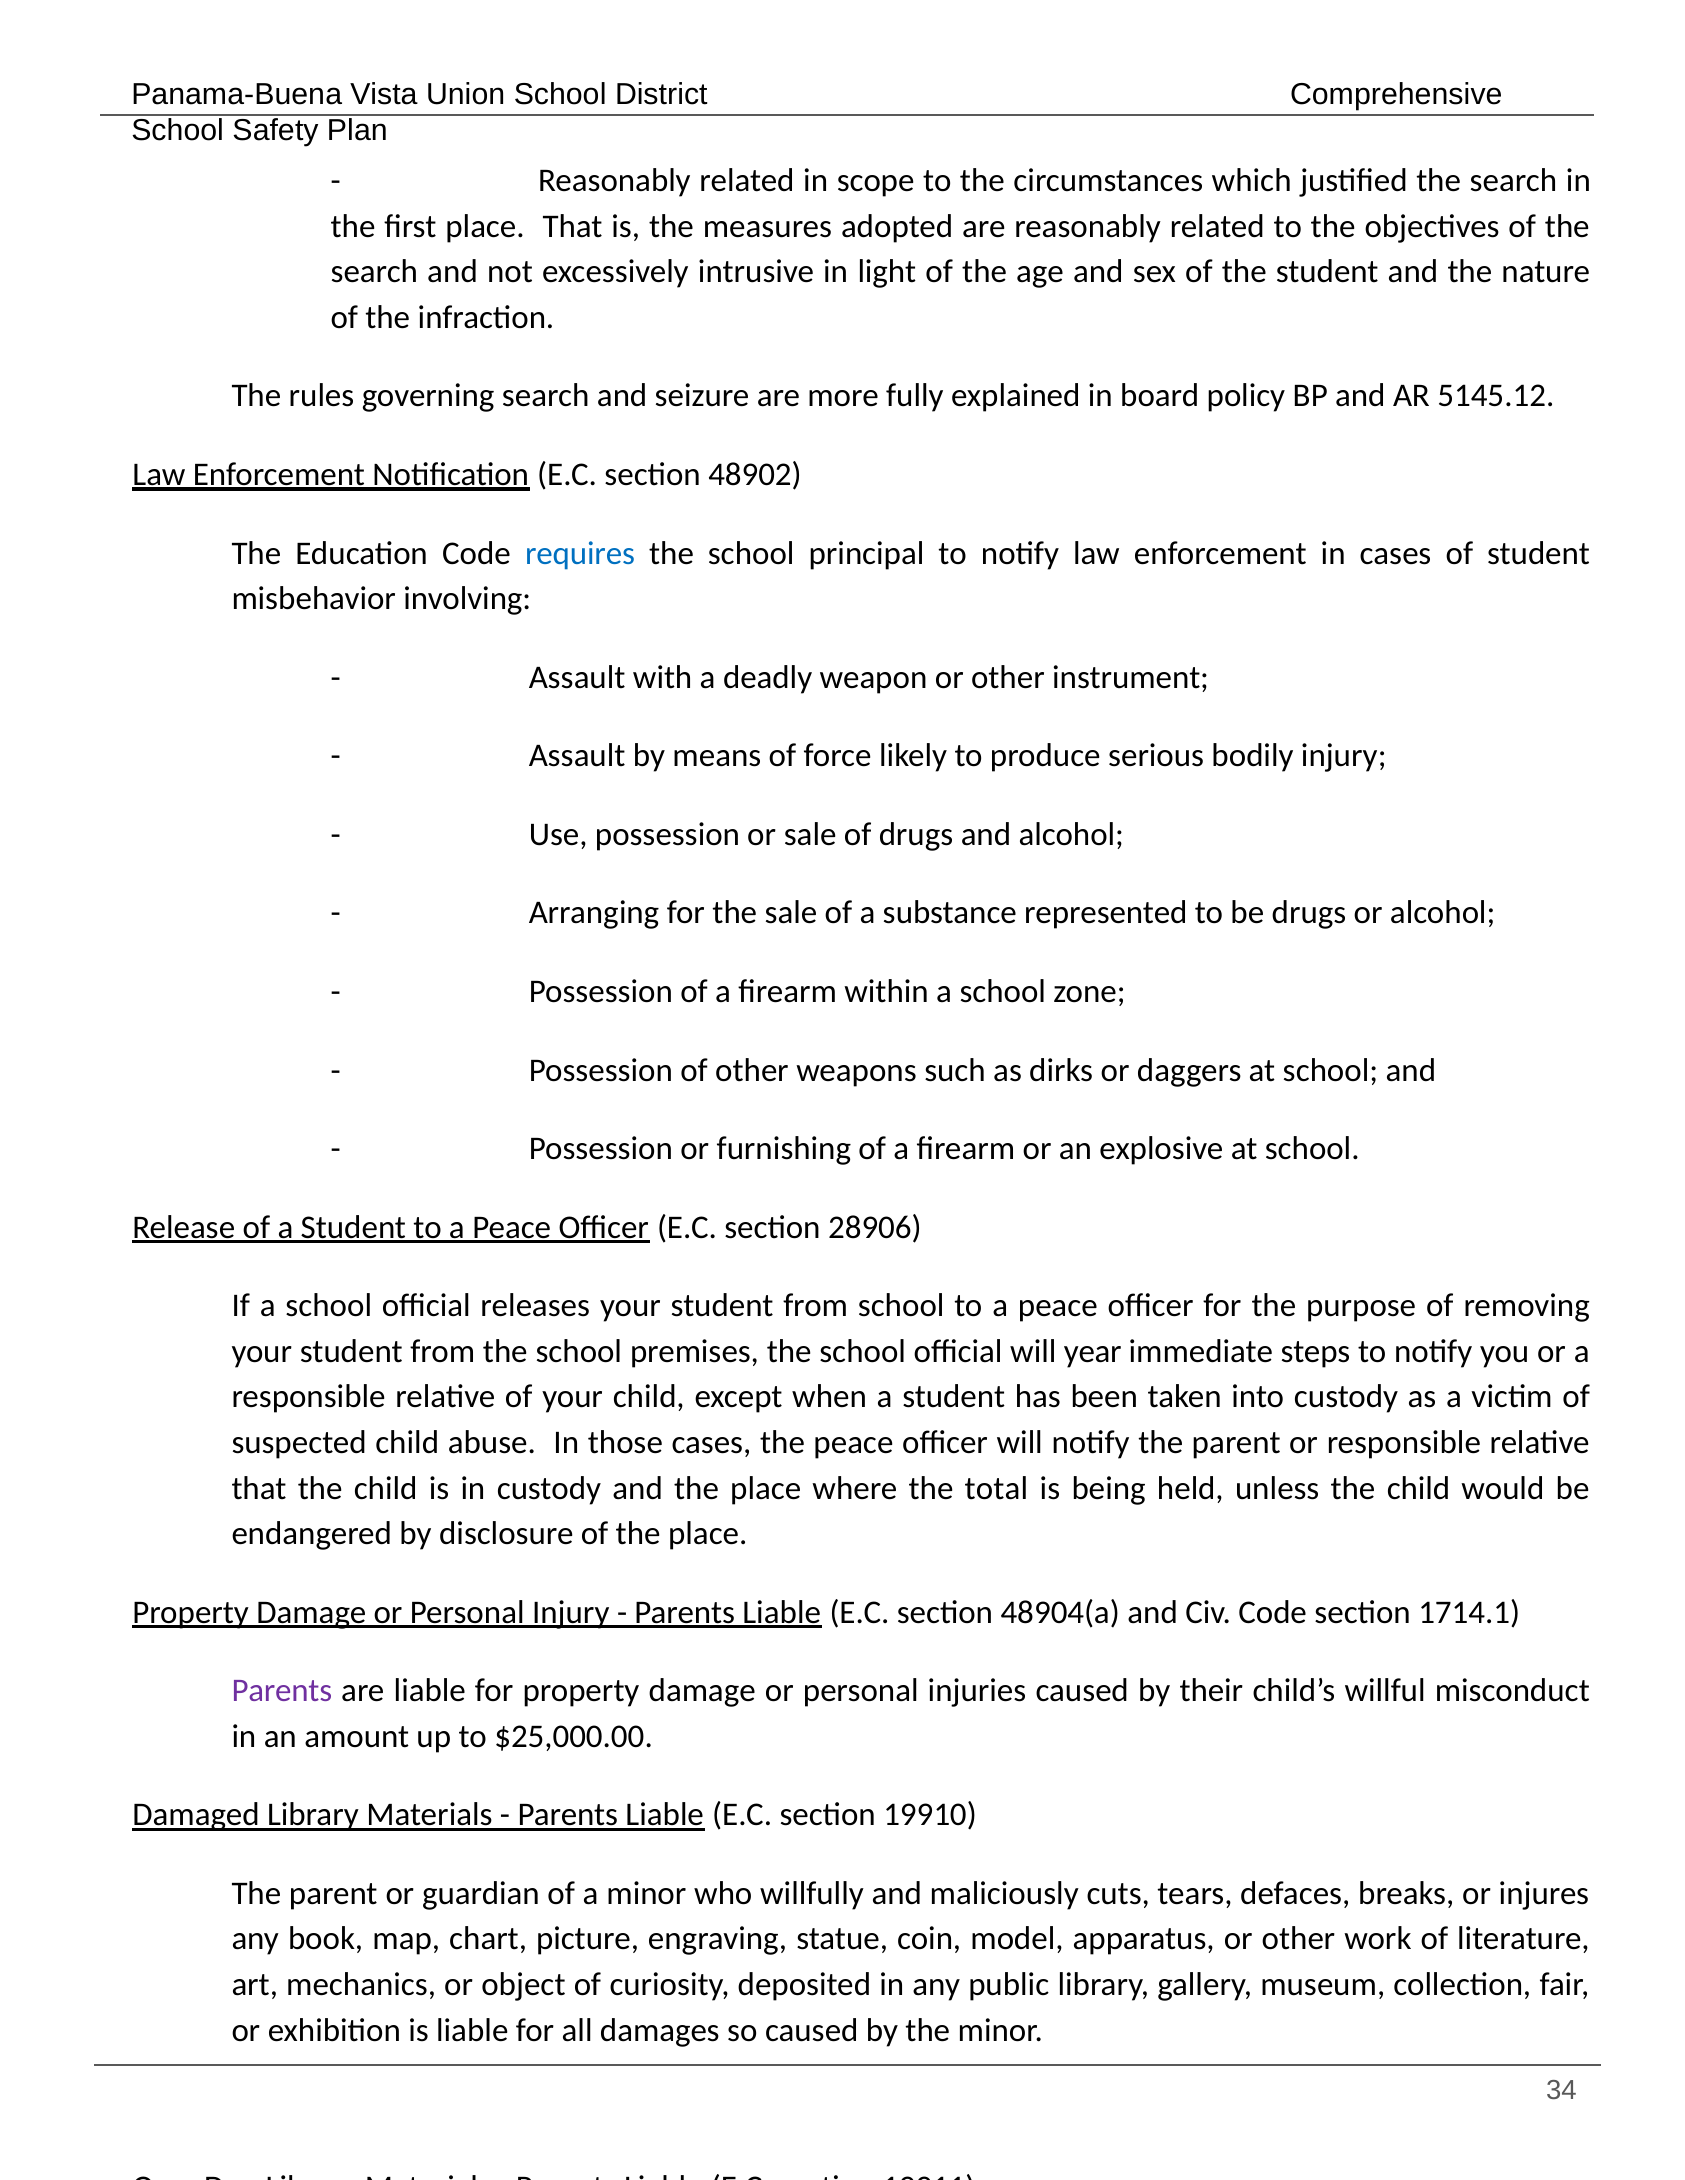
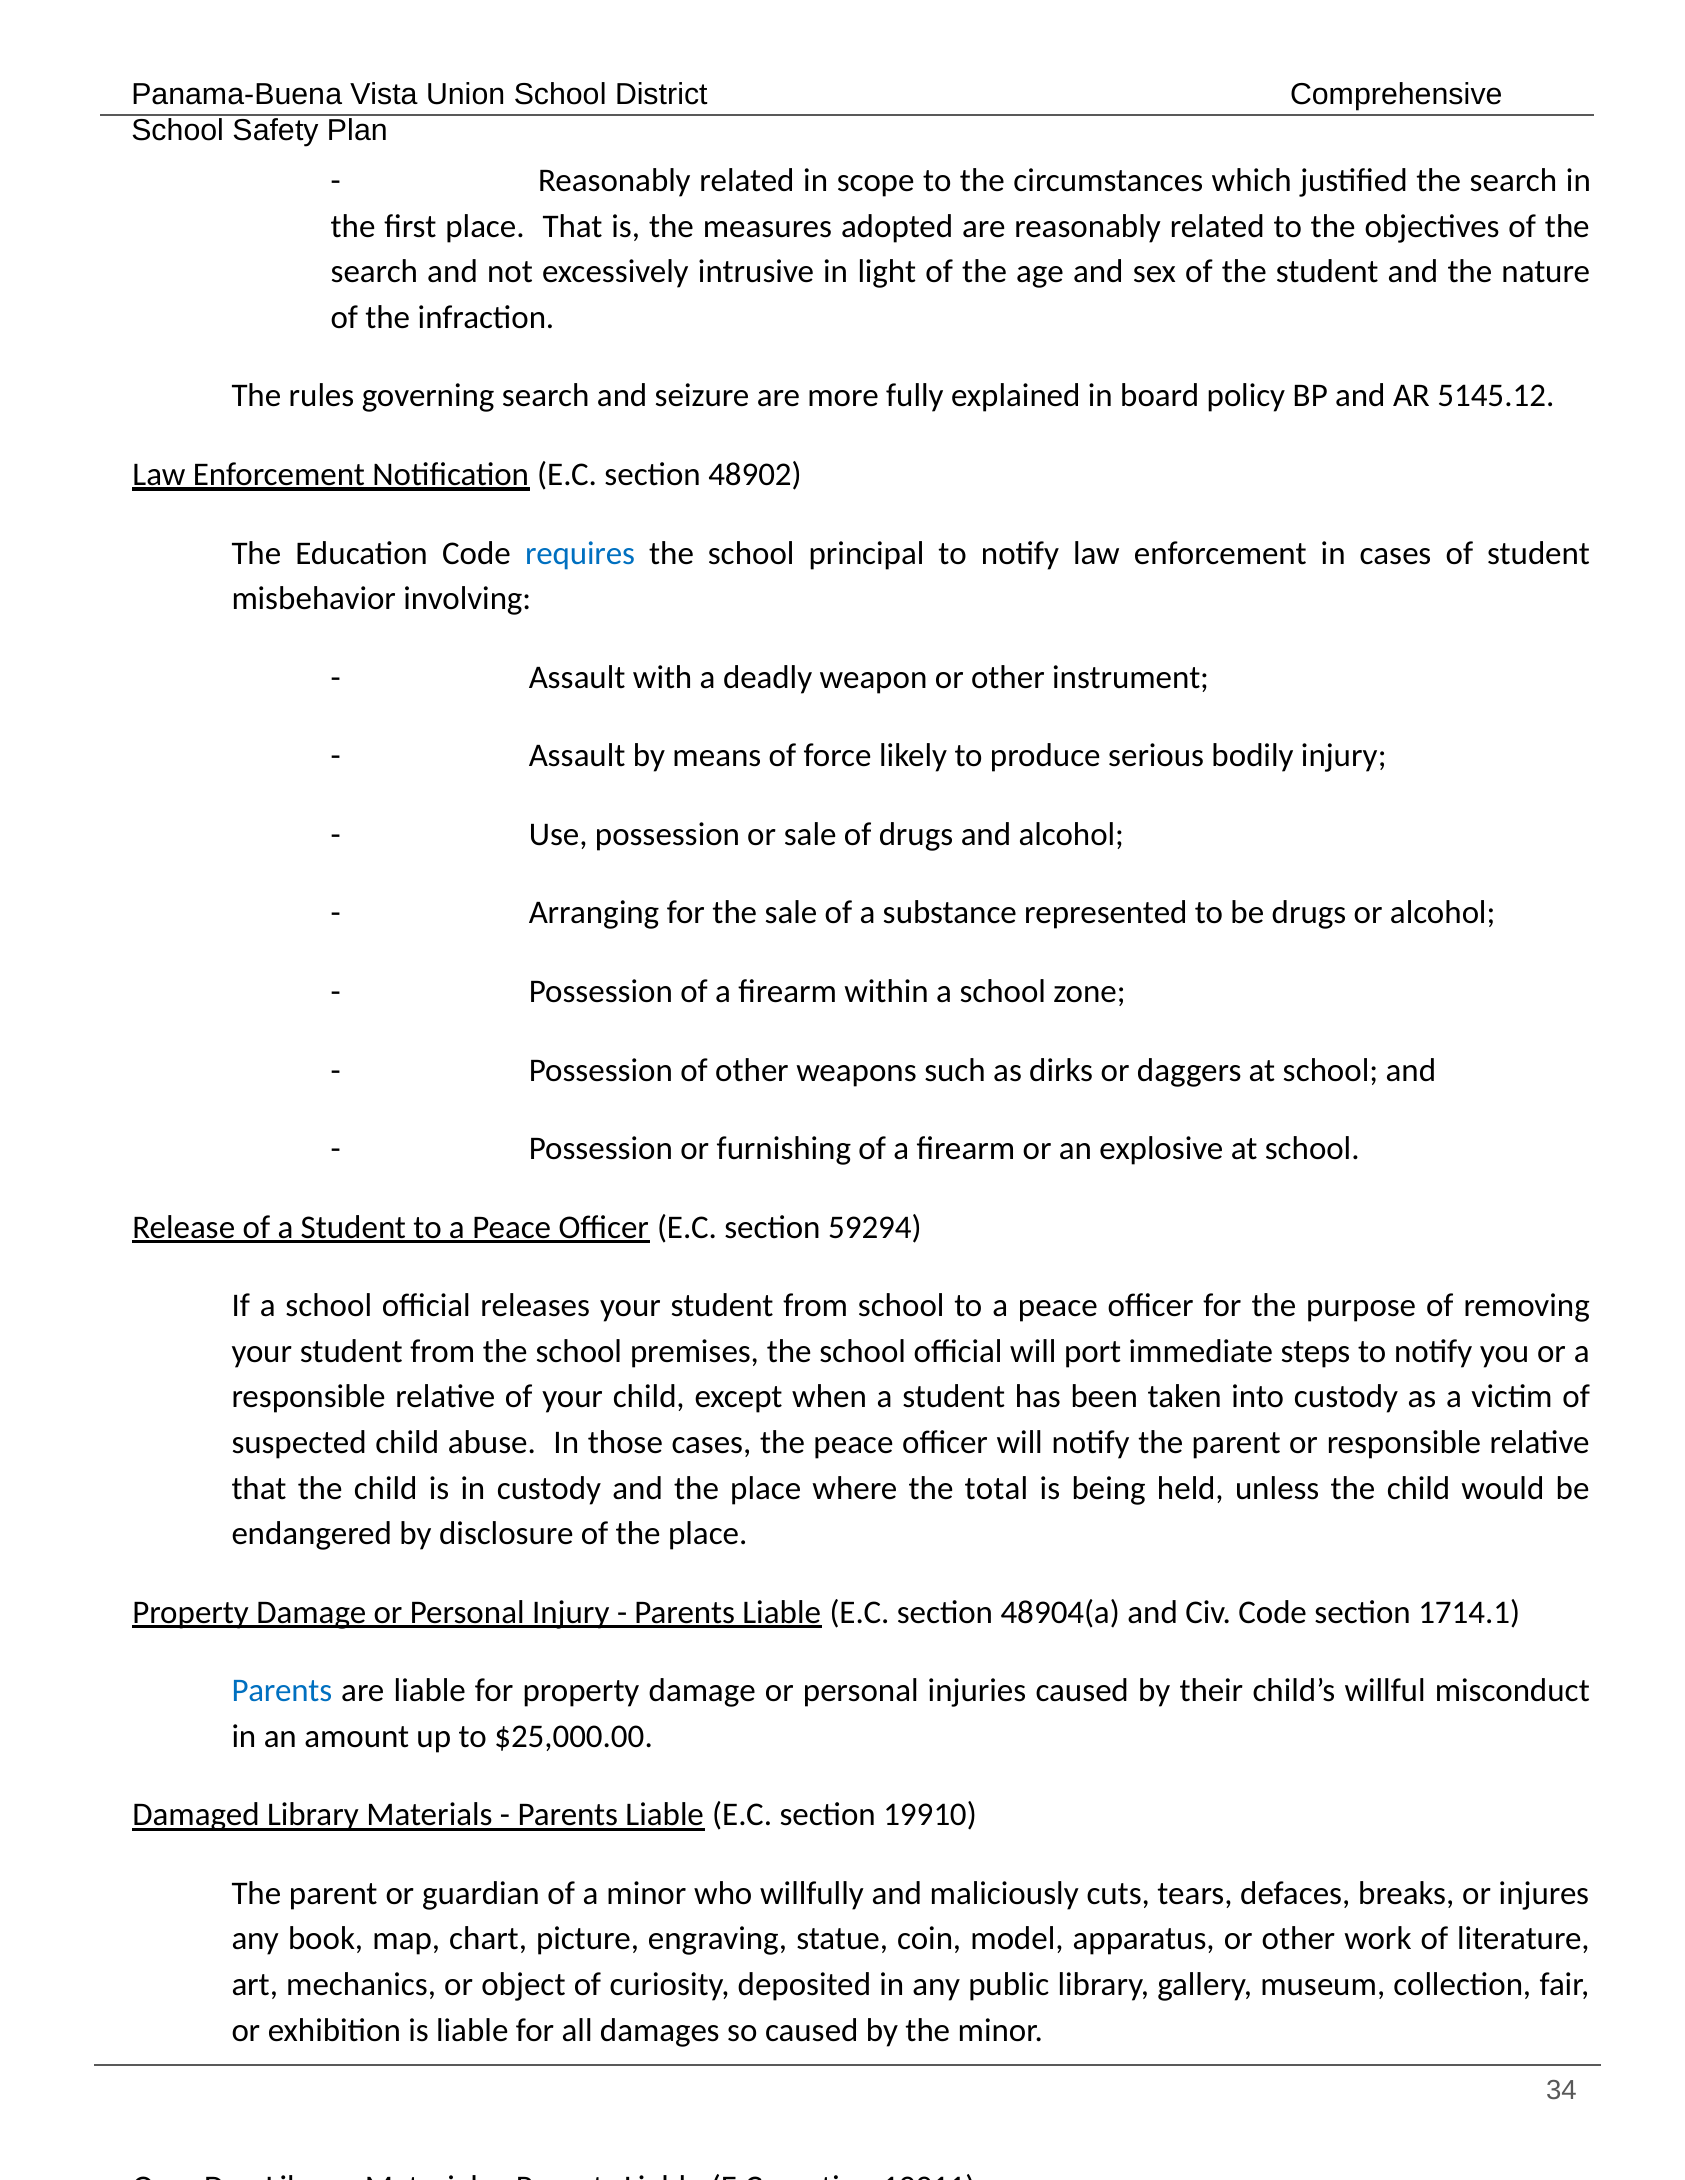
28906: 28906 -> 59294 (875, 1228)
year: year -> port (1093, 1352)
Parents colour: purple -> blue (282, 1691)
